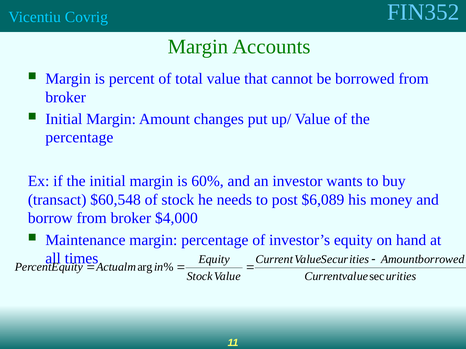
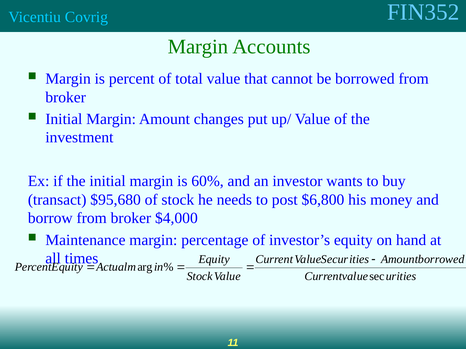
percentage: percentage -> investment (79, 138)
$60,548: $60,548 -> $95,680 (116, 200)
$6,089: $6,089 -> $6,800 (323, 200)
